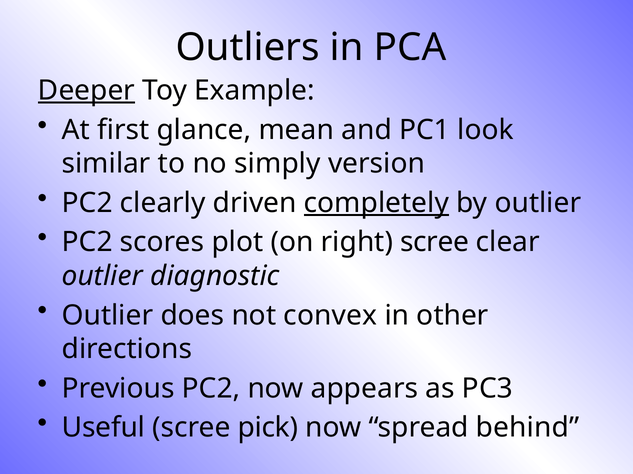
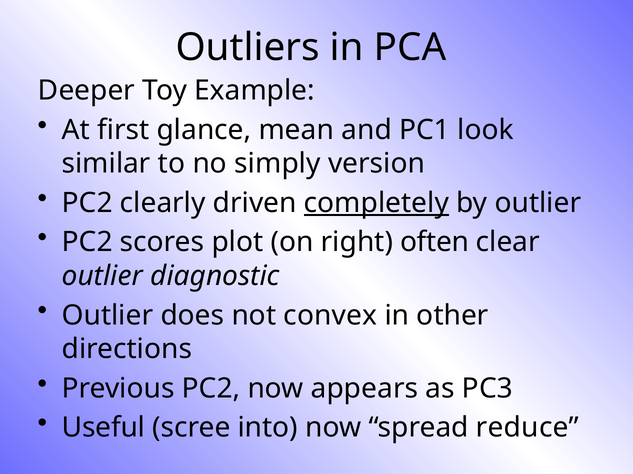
Deeper underline: present -> none (86, 91)
right scree: scree -> often (435, 243)
pick: pick -> into (268, 428)
behind: behind -> reduce (528, 428)
